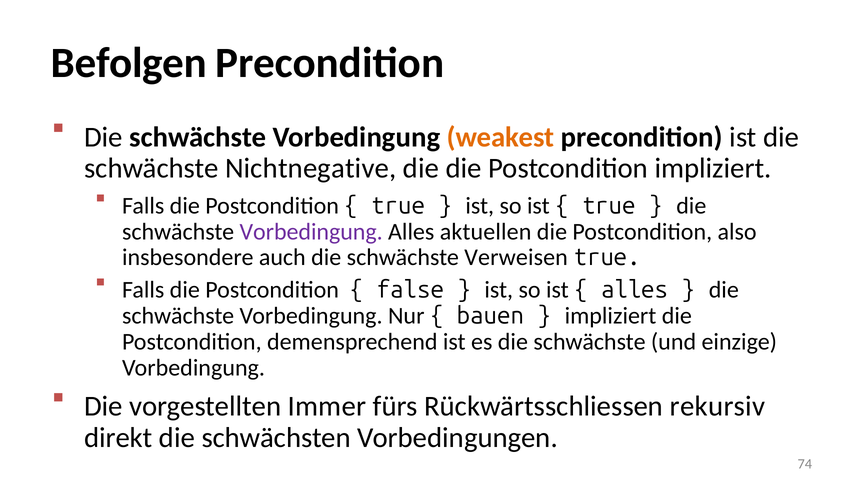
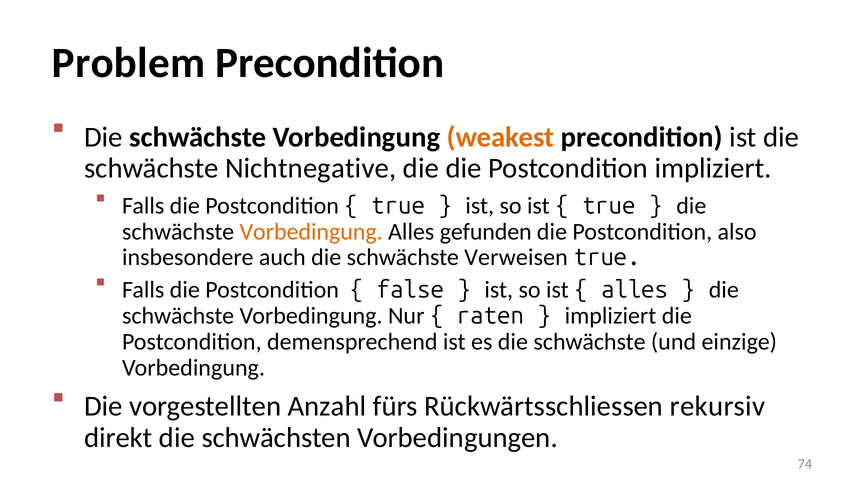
Befolgen: Befolgen -> Problem (129, 63)
Vorbedingung colour: purple -> orange (311, 232)
aktuellen: aktuellen -> gefunden (486, 232)
bauen: bauen -> raten (491, 316)
Immer: Immer -> Anzahl (327, 407)
